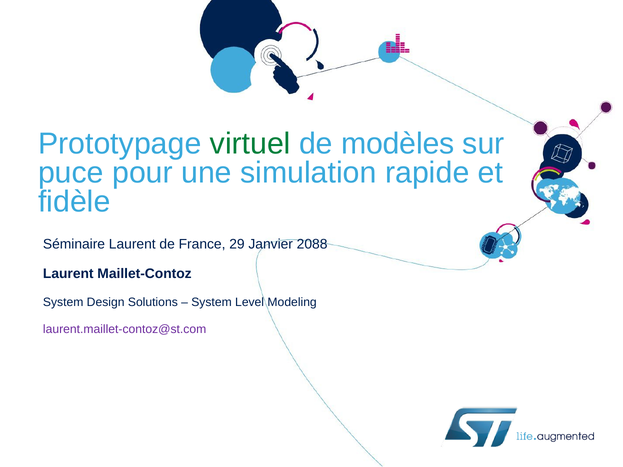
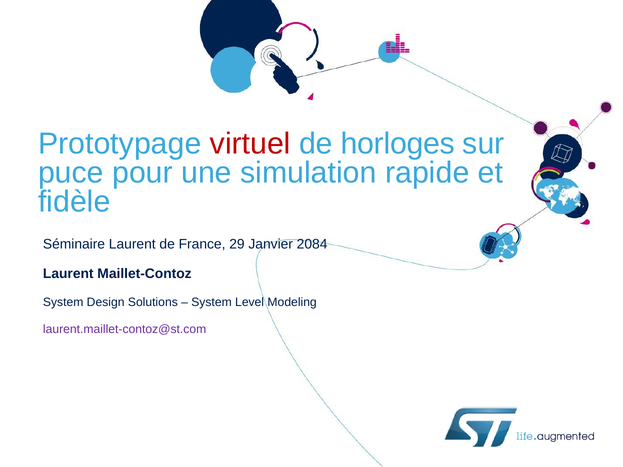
virtuel colour: green -> red (250, 144)
modèles: modèles -> horloges (398, 144)
2088: 2088 -> 2084 (312, 244)
